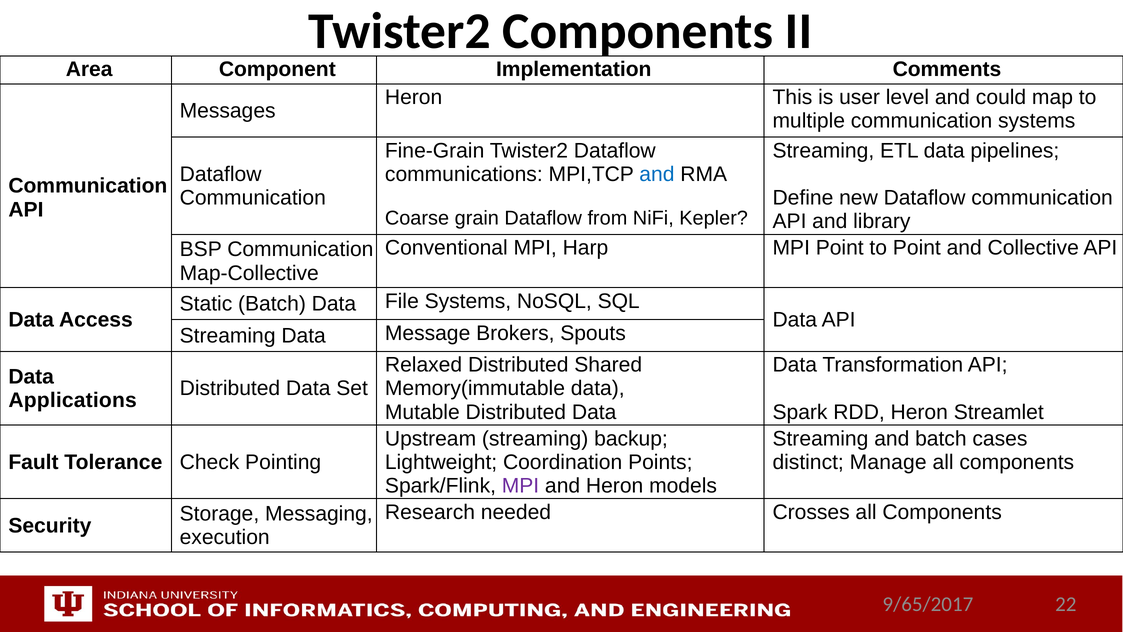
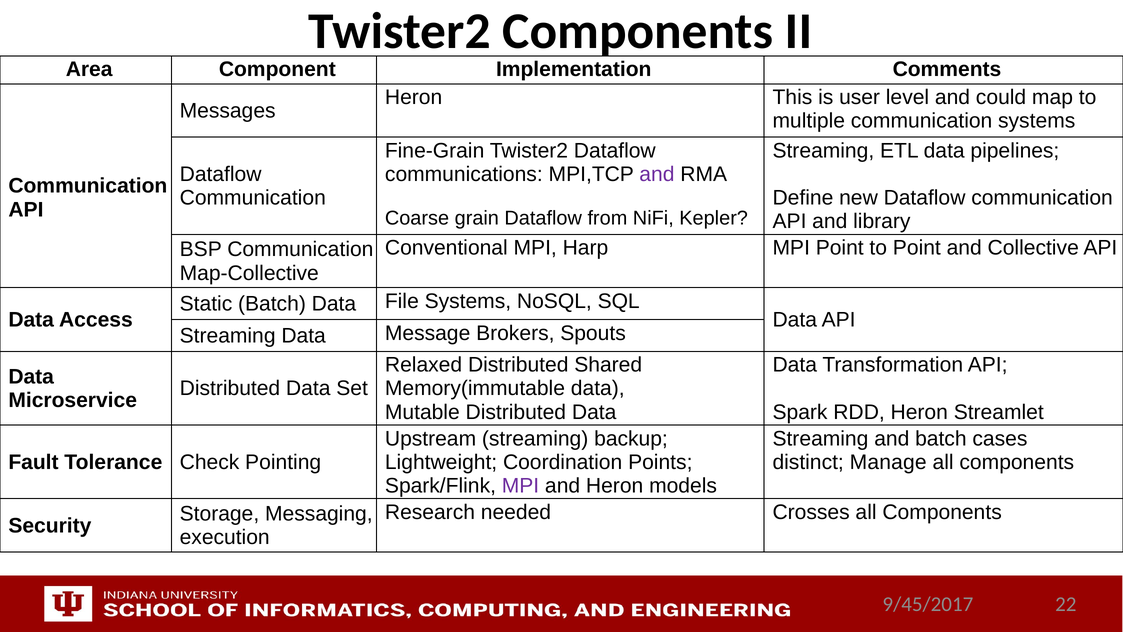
and colour: blue -> purple (657, 174)
Applications: Applications -> Microservice (73, 400)
9/65/2017: 9/65/2017 -> 9/45/2017 (928, 604)
